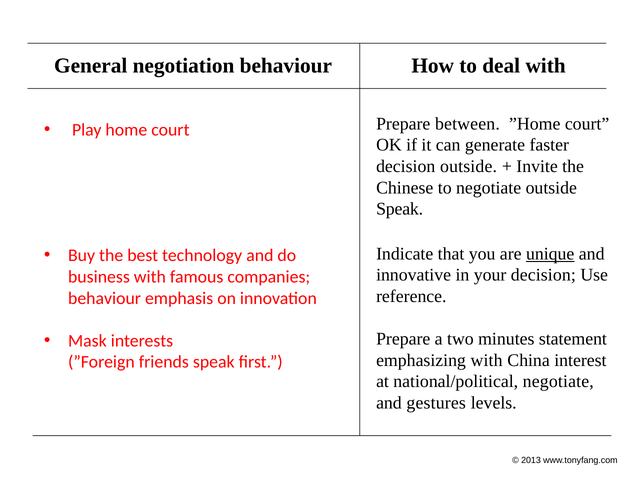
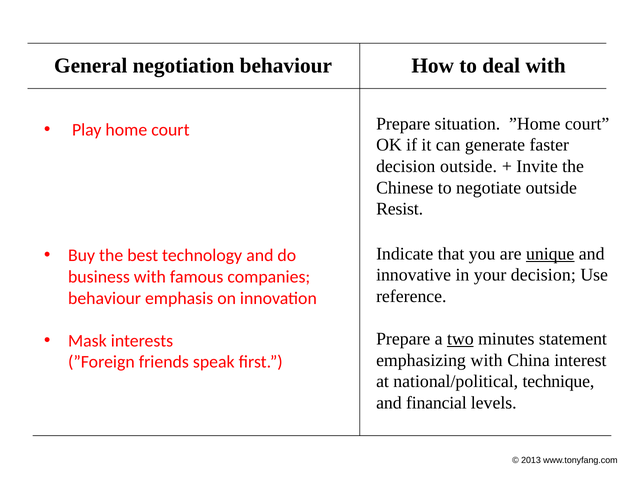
between: between -> situation (468, 124)
Speak: Speak -> Resist (400, 209)
two underline: none -> present (460, 339)
national/political negotiate: negotiate -> technique (558, 382)
gestures: gestures -> financial (436, 403)
